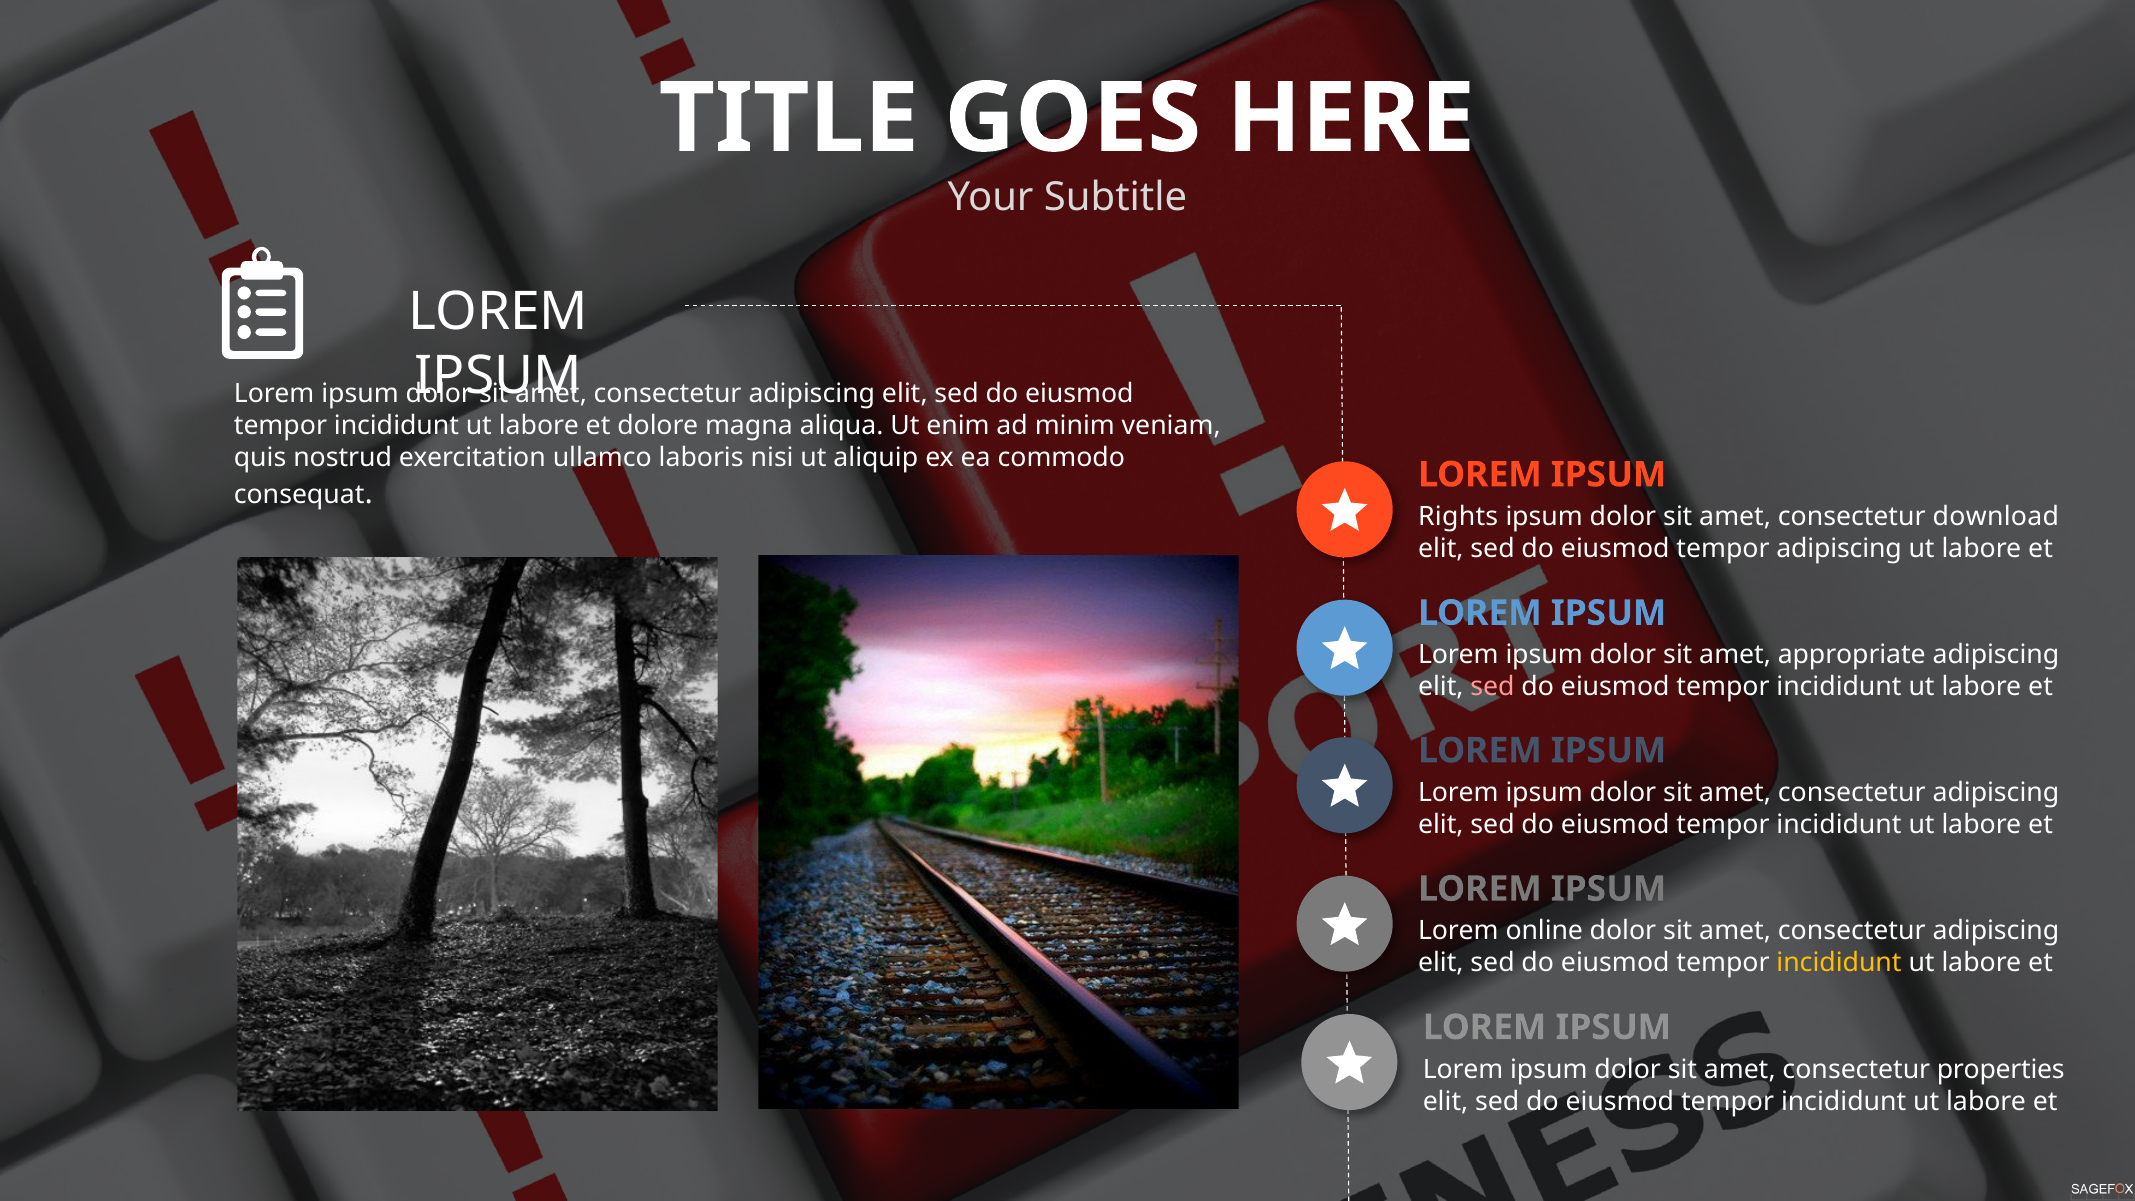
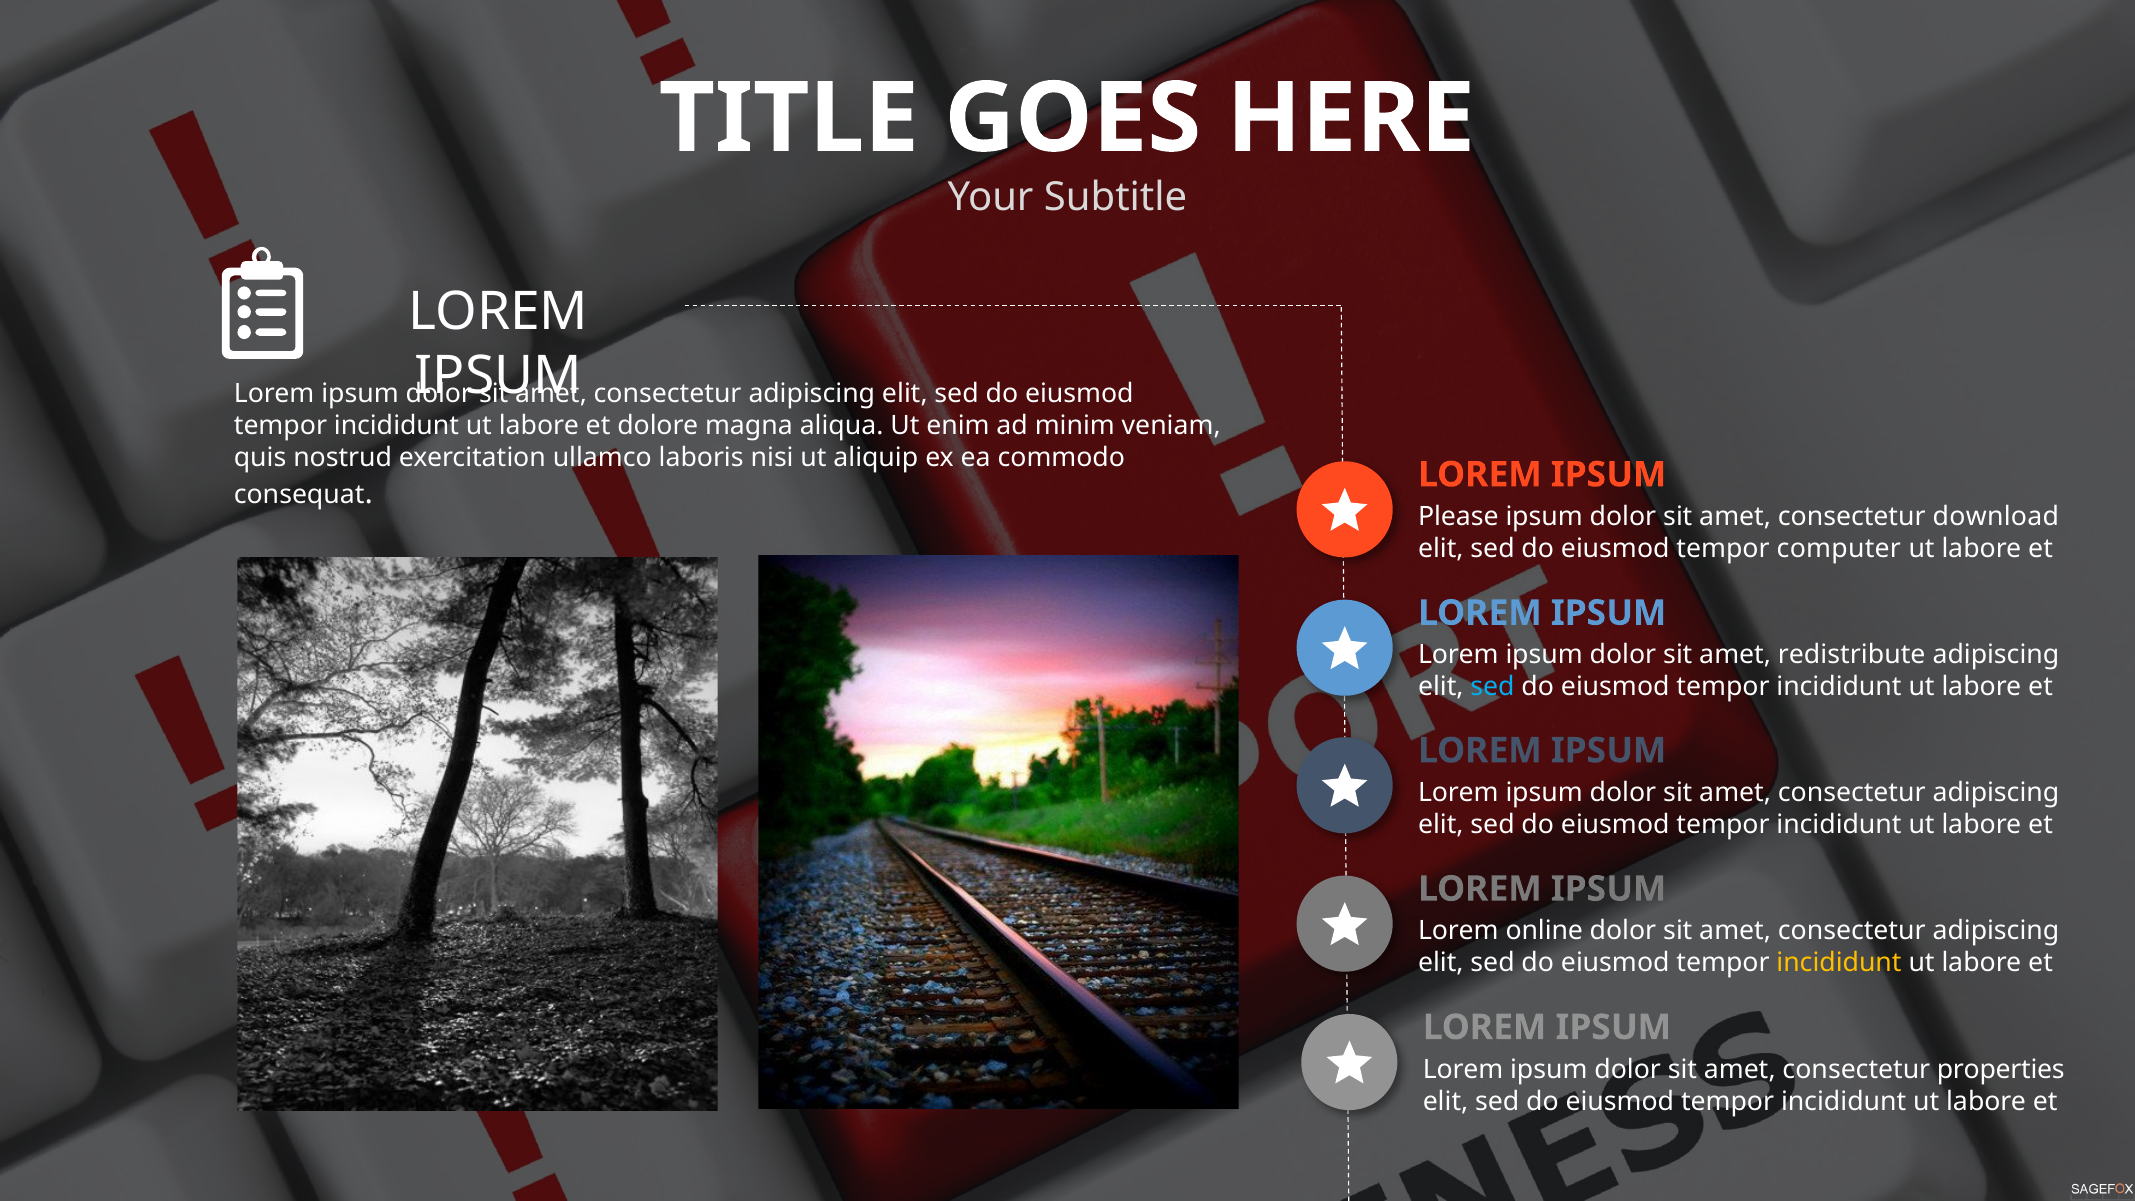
Rights: Rights -> Please (1458, 517)
tempor adipiscing: adipiscing -> computer (1839, 549)
appropriate: appropriate -> redistribute (1852, 655)
sed colour: pink -> light blue (1492, 687)
